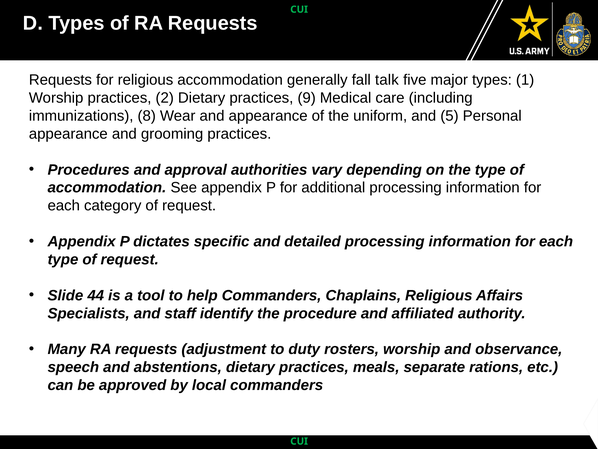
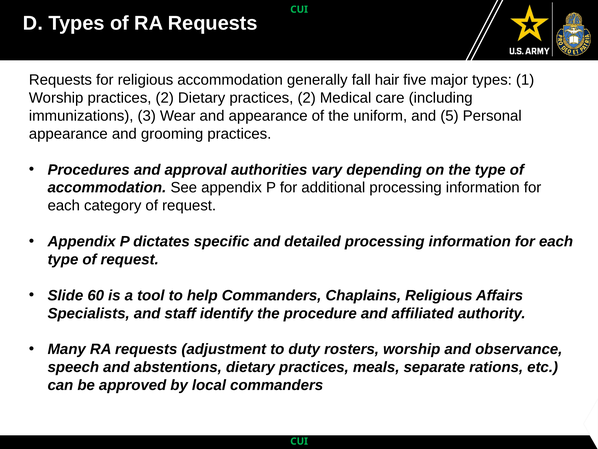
talk: talk -> hair (387, 80)
Dietary practices 9: 9 -> 2 (307, 98)
8: 8 -> 3 (147, 116)
44: 44 -> 60 (96, 295)
